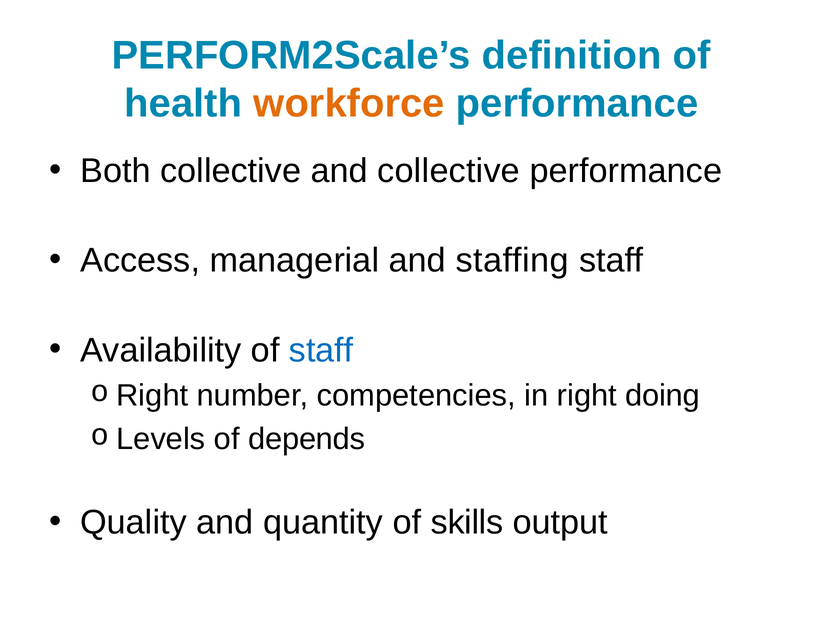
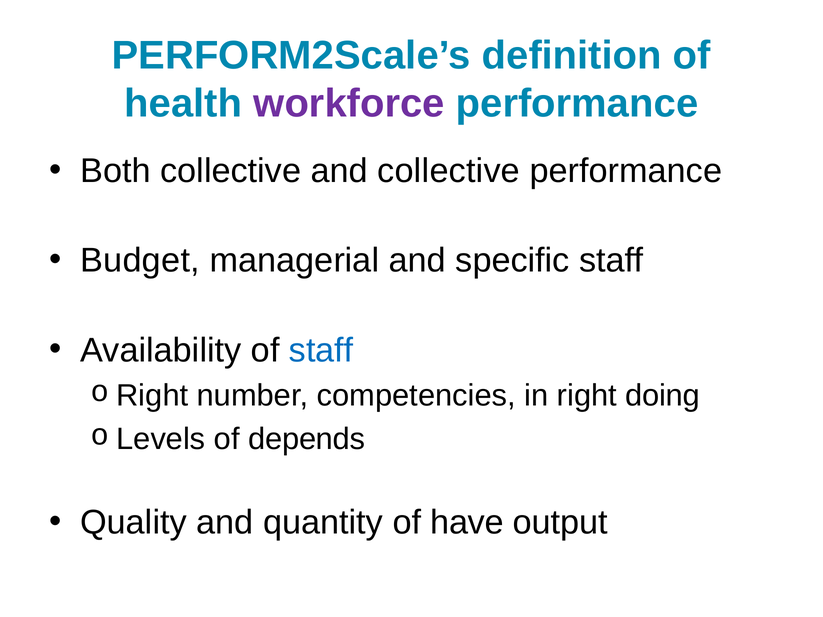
workforce colour: orange -> purple (349, 104)
Access: Access -> Budget (140, 261)
staffing: staffing -> specific (512, 261)
skills: skills -> have (467, 523)
